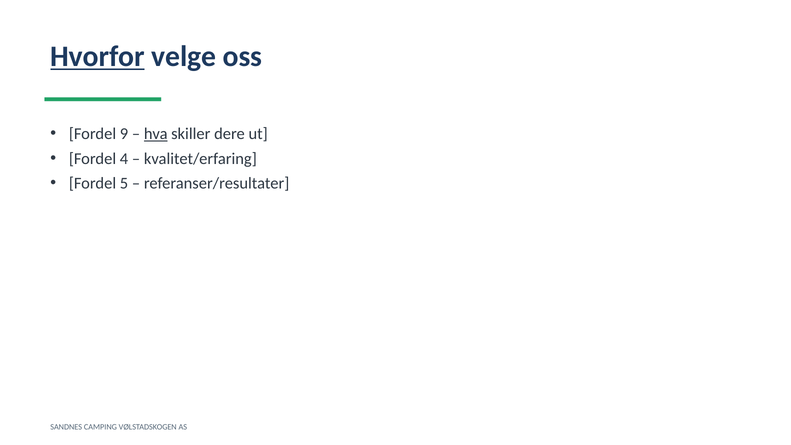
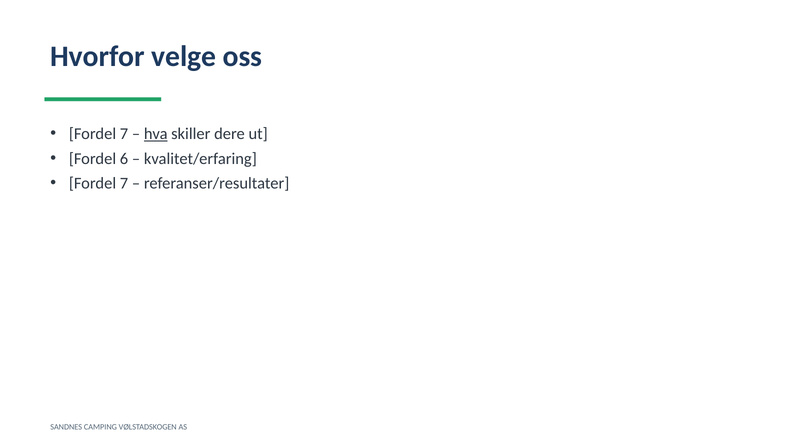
Hvorfor underline: present -> none (98, 56)
9: 9 -> 7 (124, 134)
4: 4 -> 6 (124, 159)
5: 5 -> 7 (124, 183)
